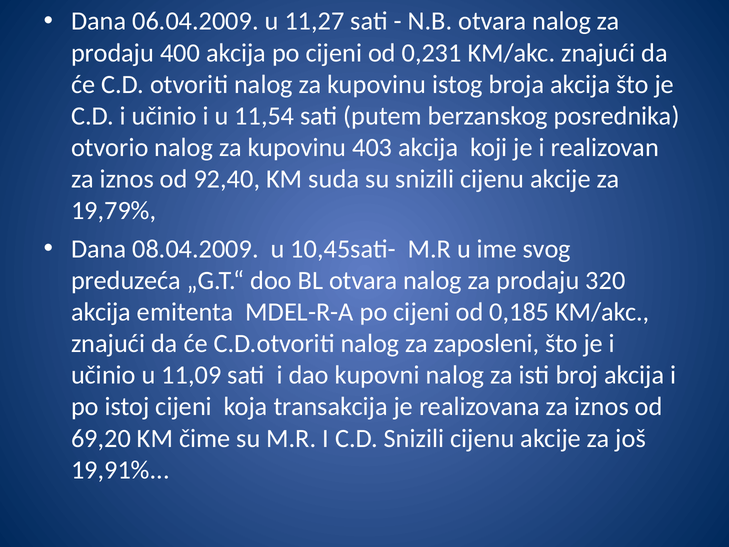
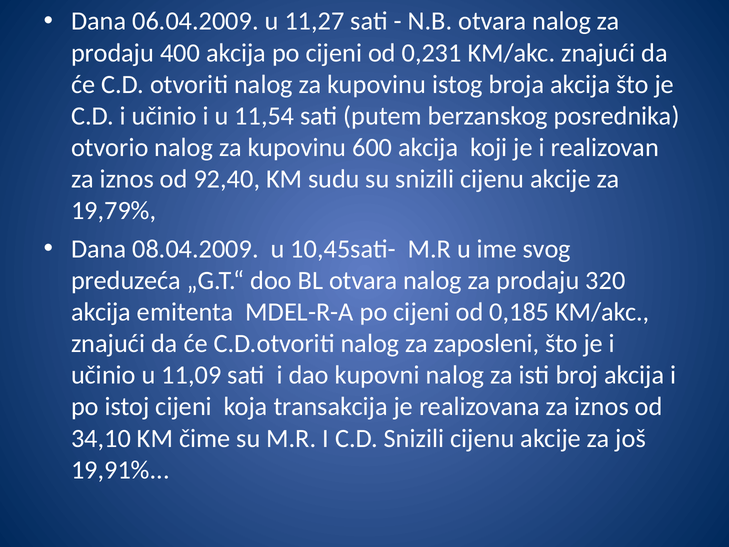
403: 403 -> 600 (372, 148)
suda: suda -> sudu (334, 179)
69,20: 69,20 -> 34,10 (101, 438)
